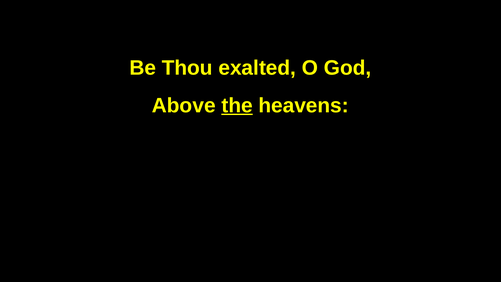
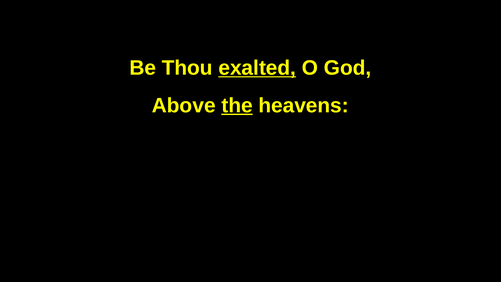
exalted underline: none -> present (257, 68)
